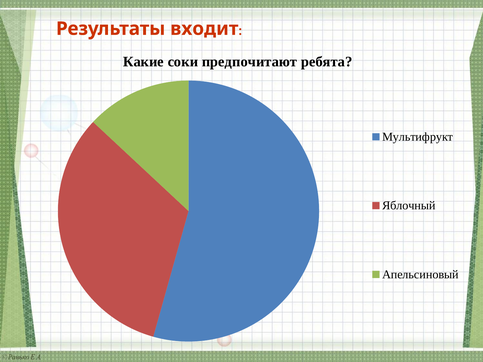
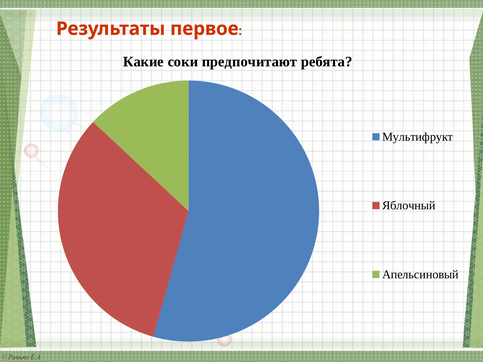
входит: входит -> первое (204, 29)
